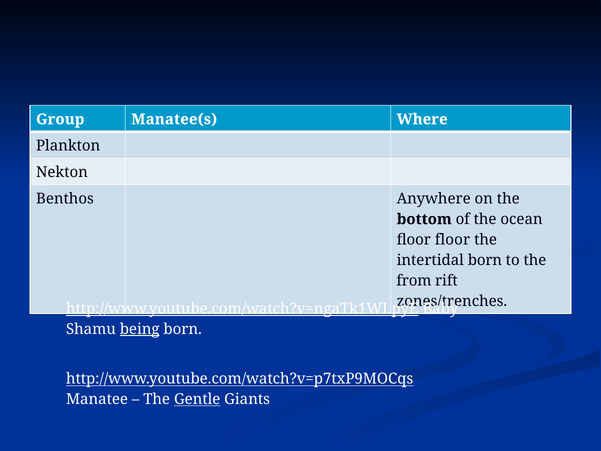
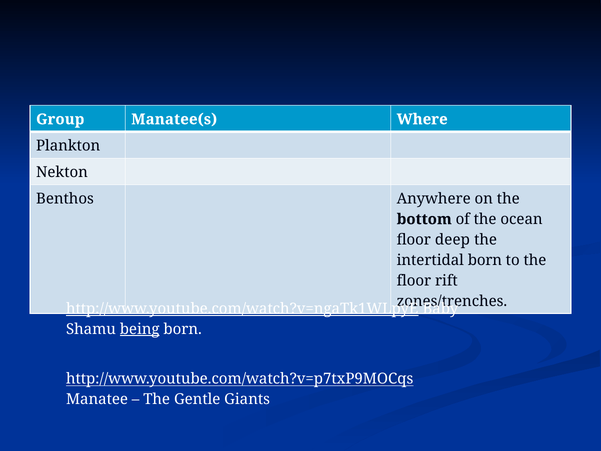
floor floor: floor -> deep (452, 240)
from: from -> floor (414, 280)
Gentle underline: present -> none (197, 399)
